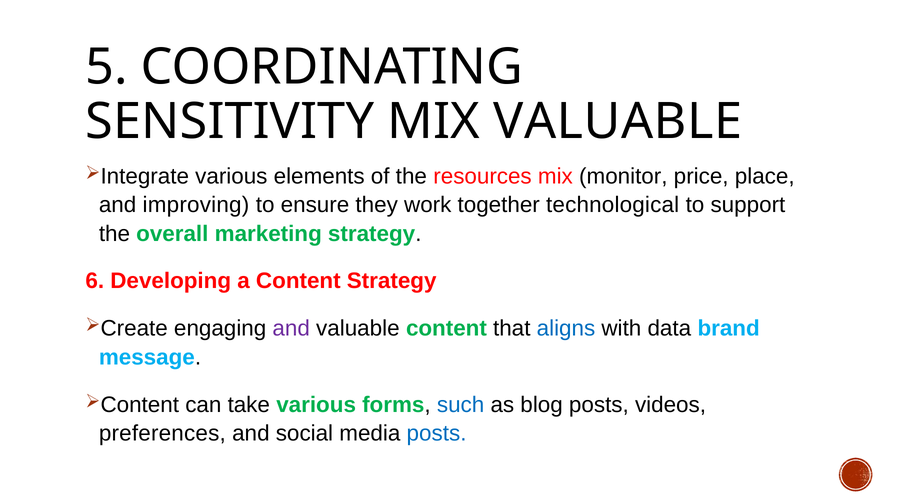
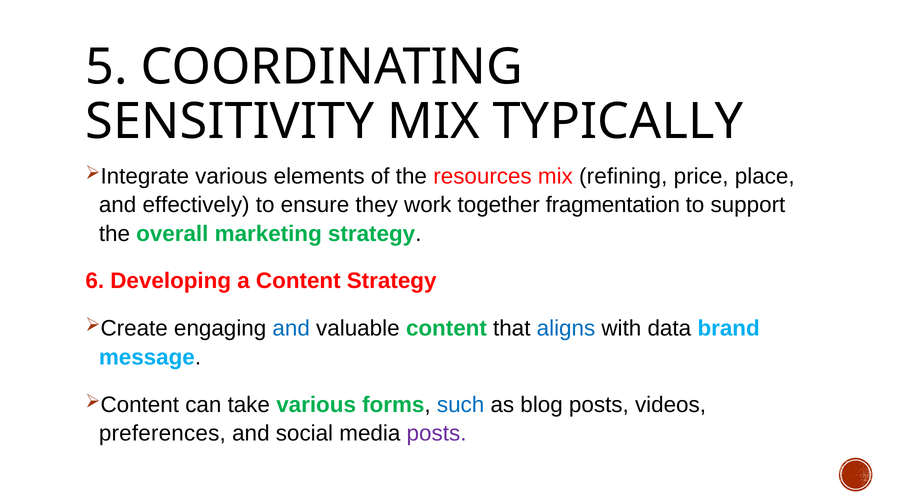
MIX VALUABLE: VALUABLE -> TYPICALLY (618, 122)
monitor: monitor -> refining (623, 176)
improving: improving -> effectively (196, 205)
technological: technological -> fragmentation (613, 205)
and colour: purple -> blue (291, 329)
posts colour: blue -> purple (437, 434)
